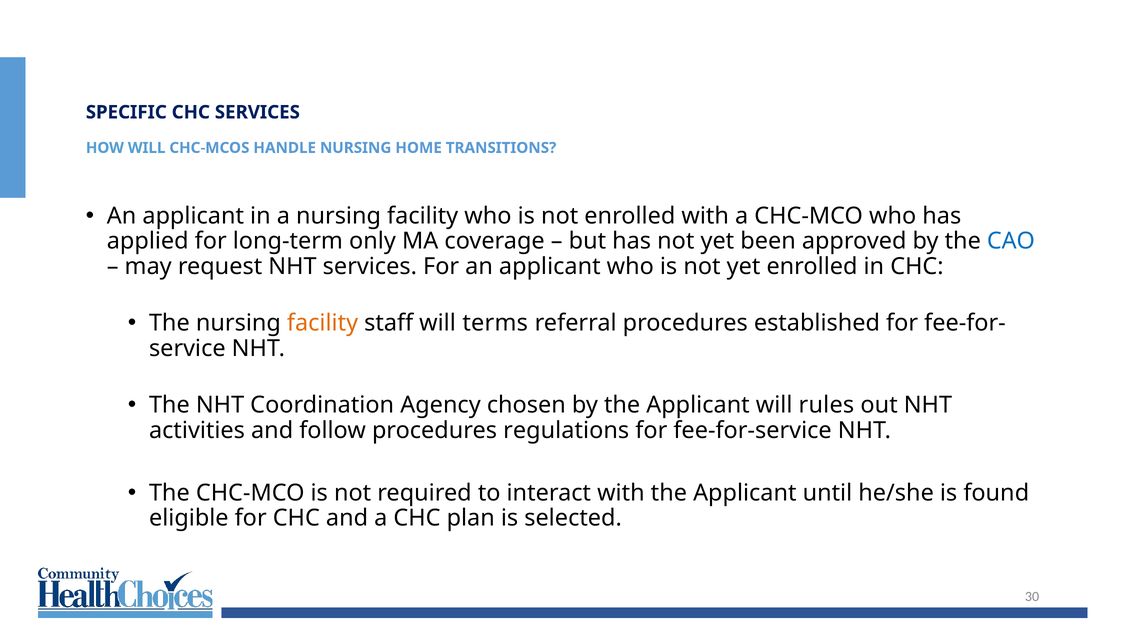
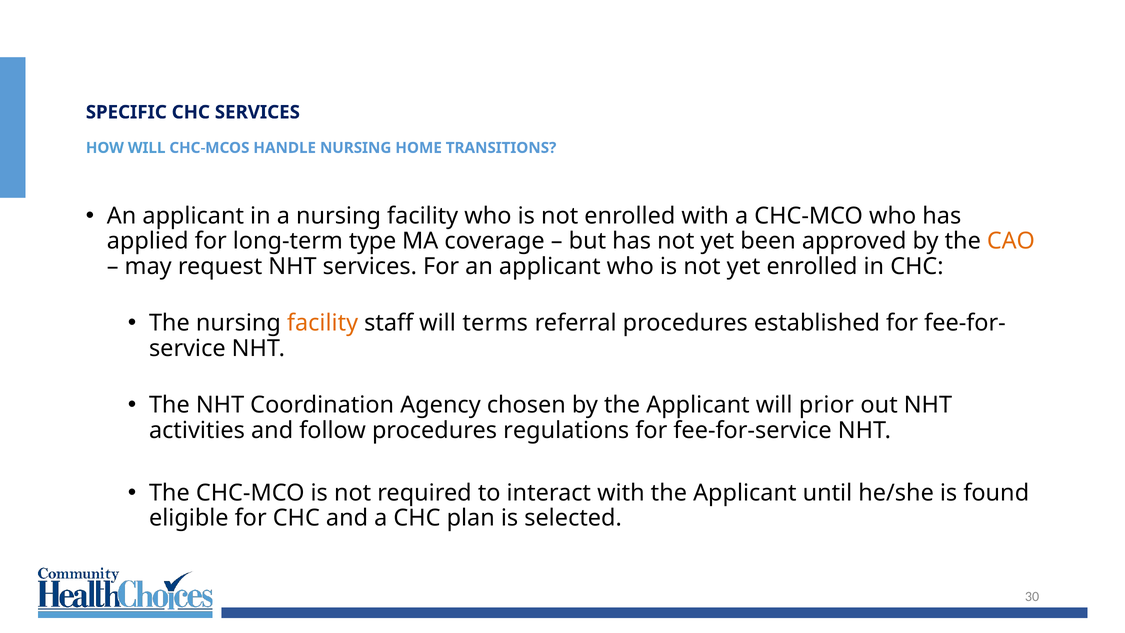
only: only -> type (373, 241)
CAO colour: blue -> orange (1011, 241)
rules: rules -> prior (826, 405)
